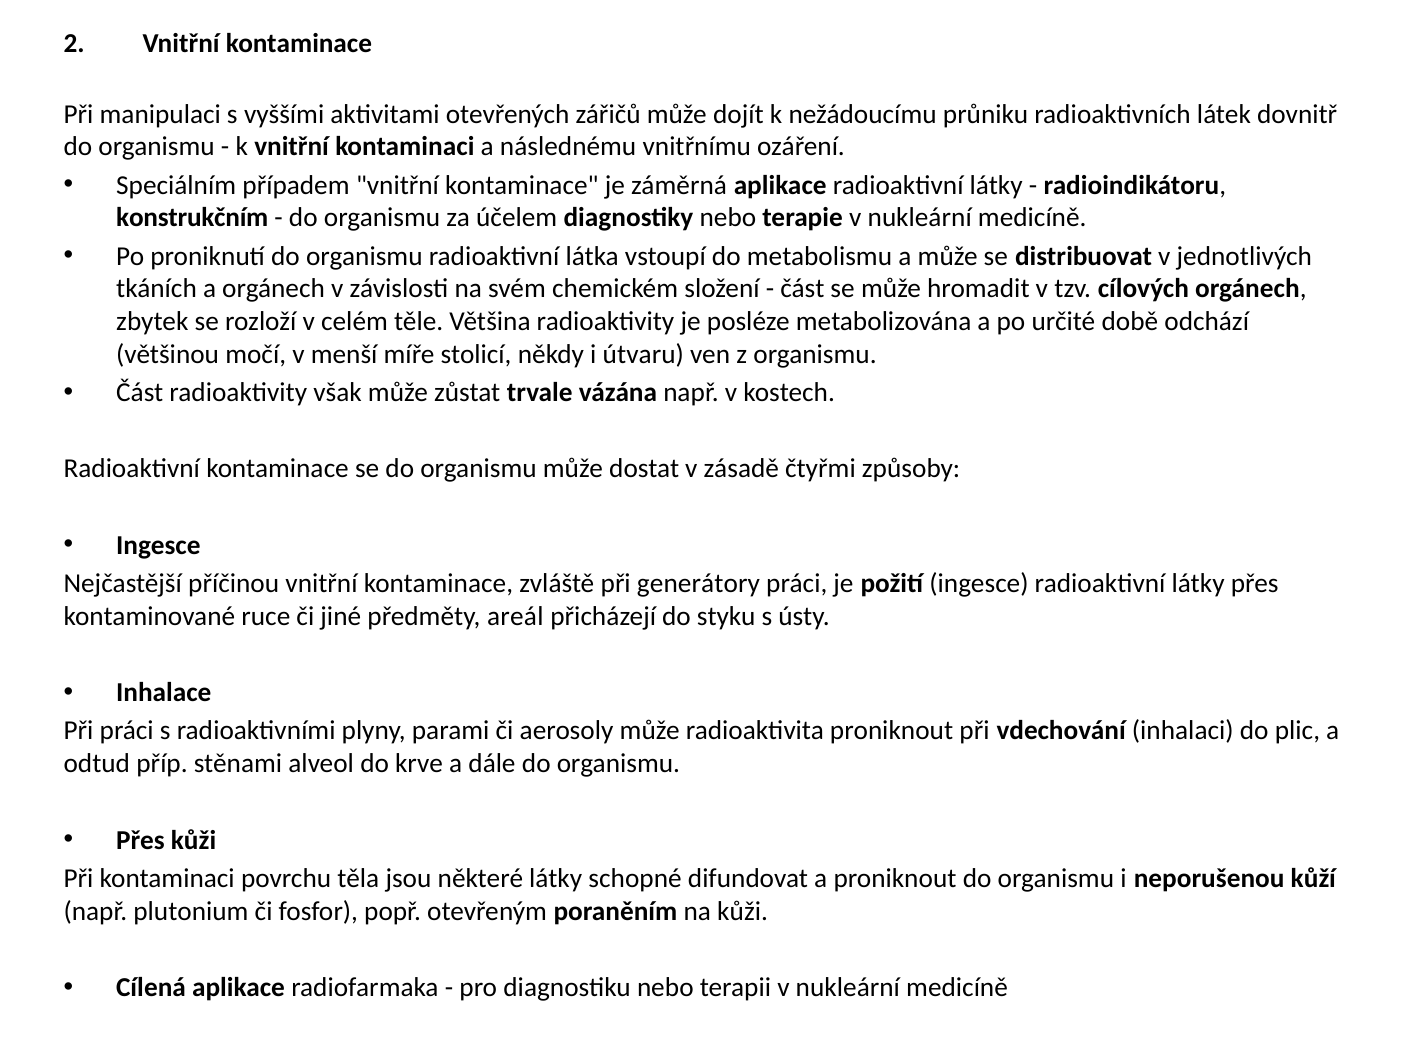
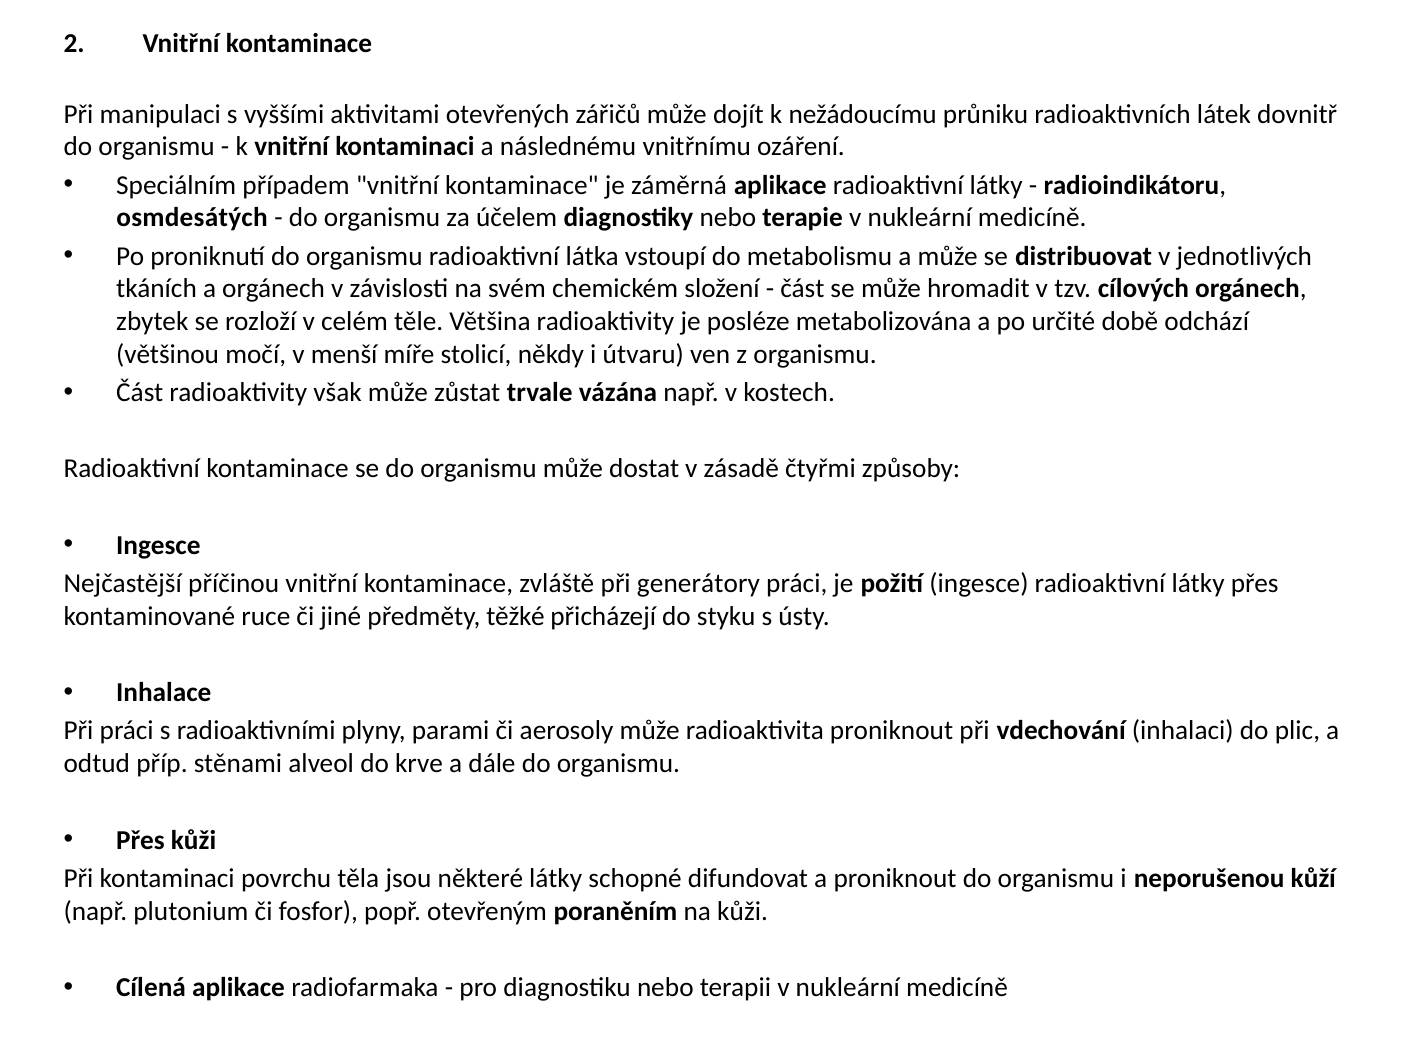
konstrukčním: konstrukčním -> osmdesátých (192, 218)
areál: areál -> těžké (516, 616)
